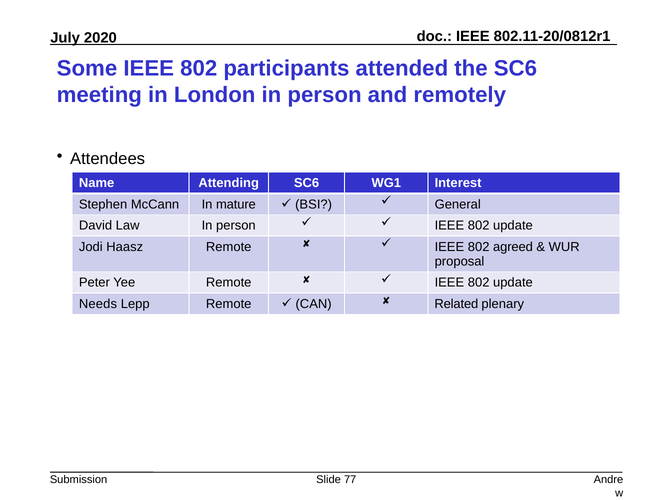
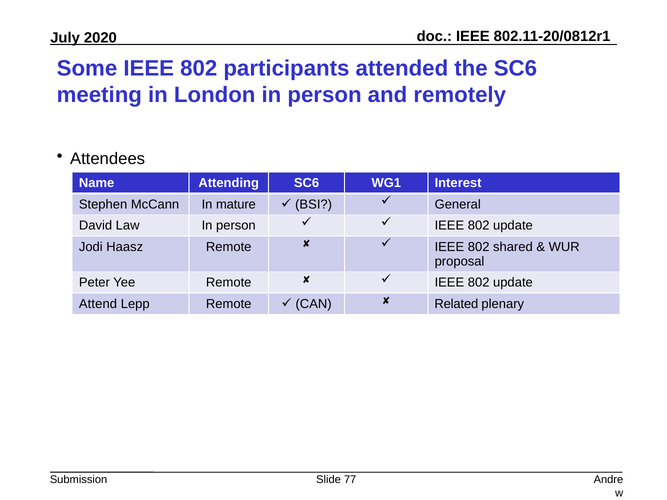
agreed: agreed -> shared (513, 247)
Needs: Needs -> Attend (98, 304)
